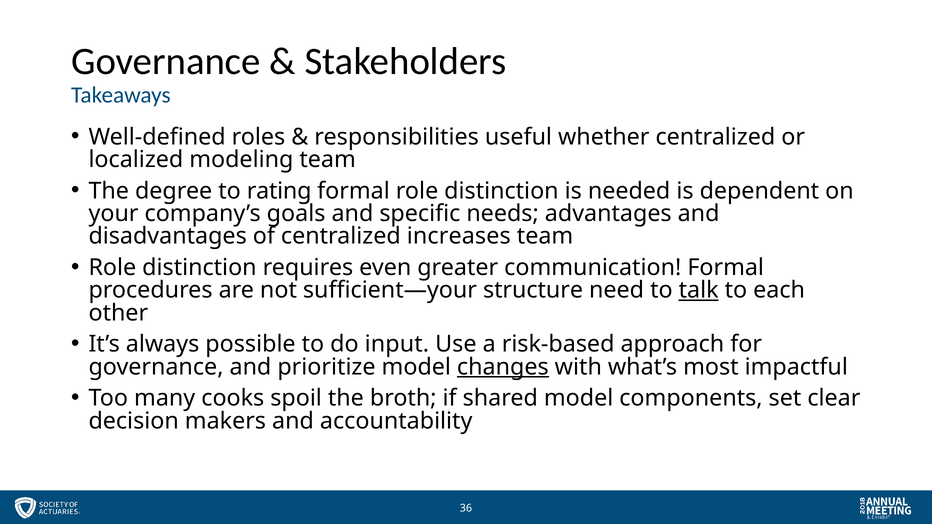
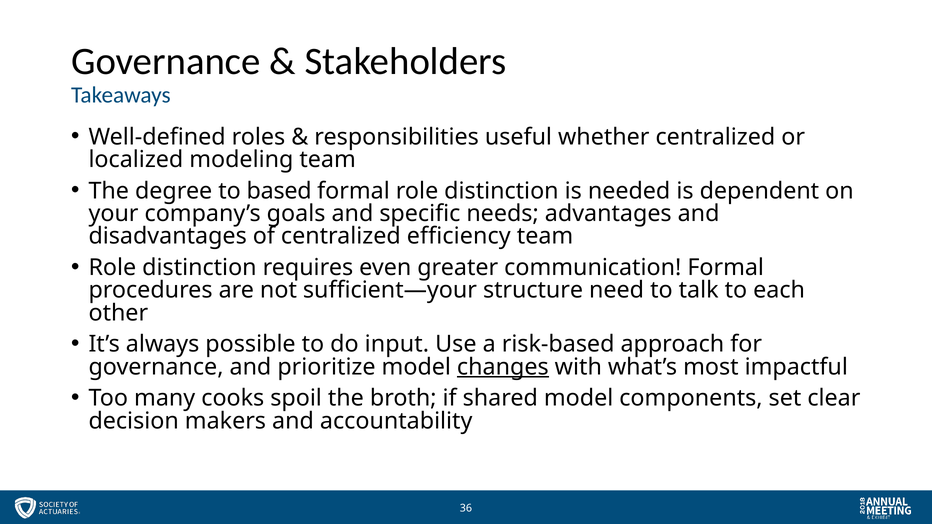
rating: rating -> based (279, 191)
increases: increases -> efficiency (459, 236)
talk underline: present -> none (699, 290)
